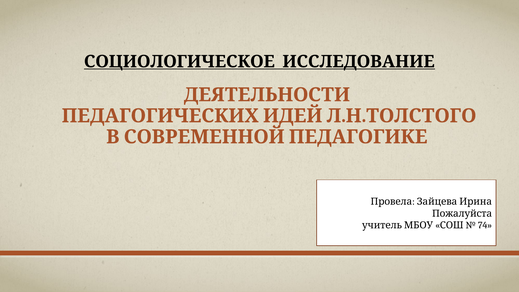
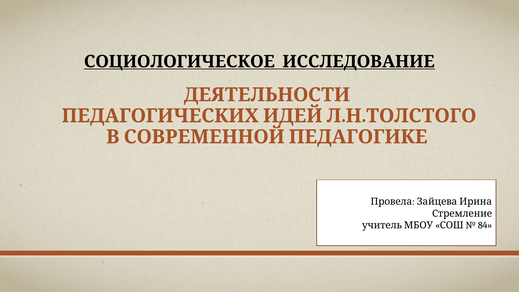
Пожалуйста: Пожалуйста -> Стремление (462, 213)
74: 74 -> 84 (485, 225)
